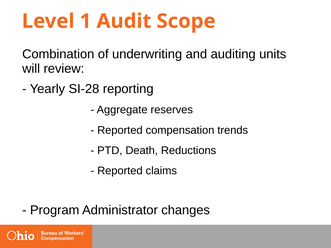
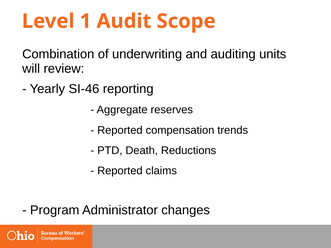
SI-28: SI-28 -> SI-46 (84, 89)
